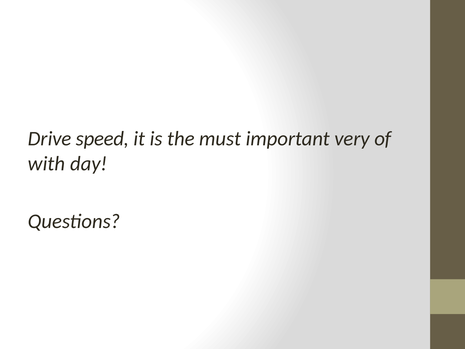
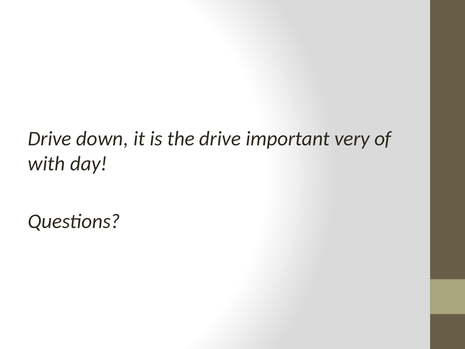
speed: speed -> down (102, 139)
the must: must -> drive (220, 139)
